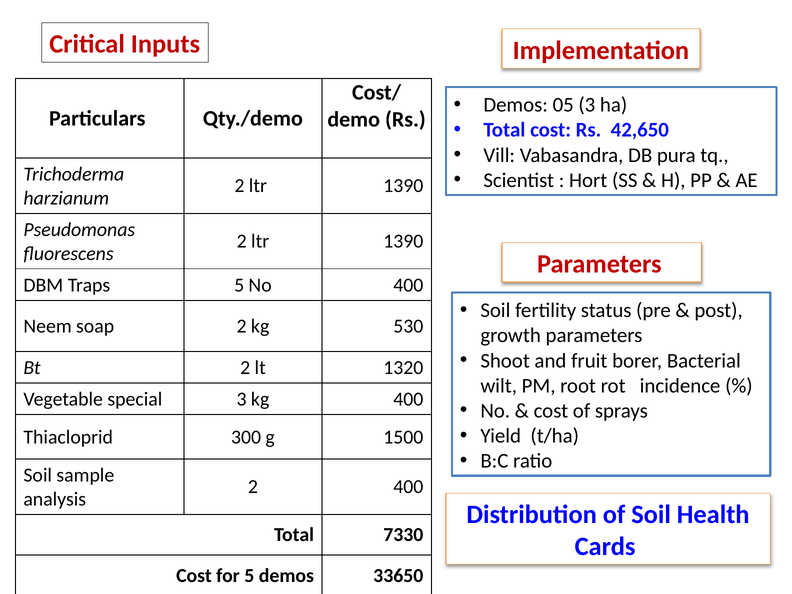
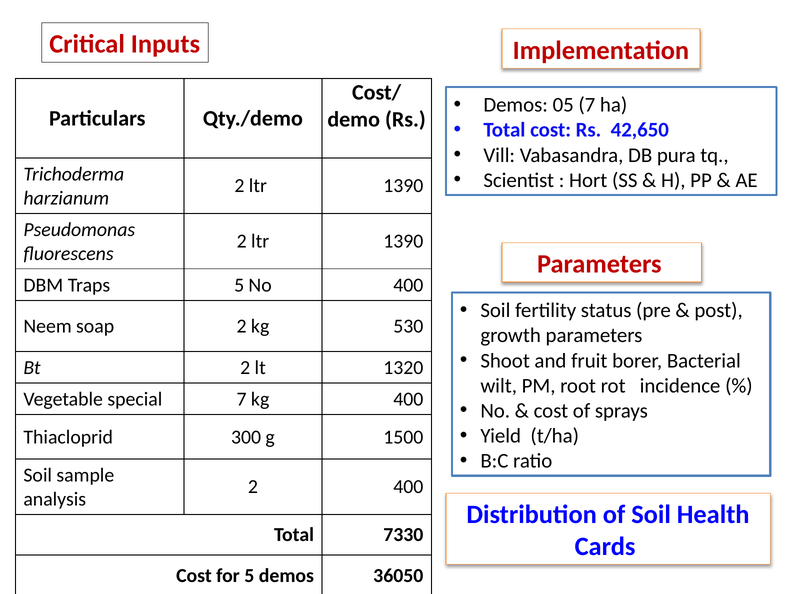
05 3: 3 -> 7 (587, 105)
special 3: 3 -> 7 (242, 399)
33650: 33650 -> 36050 (398, 576)
